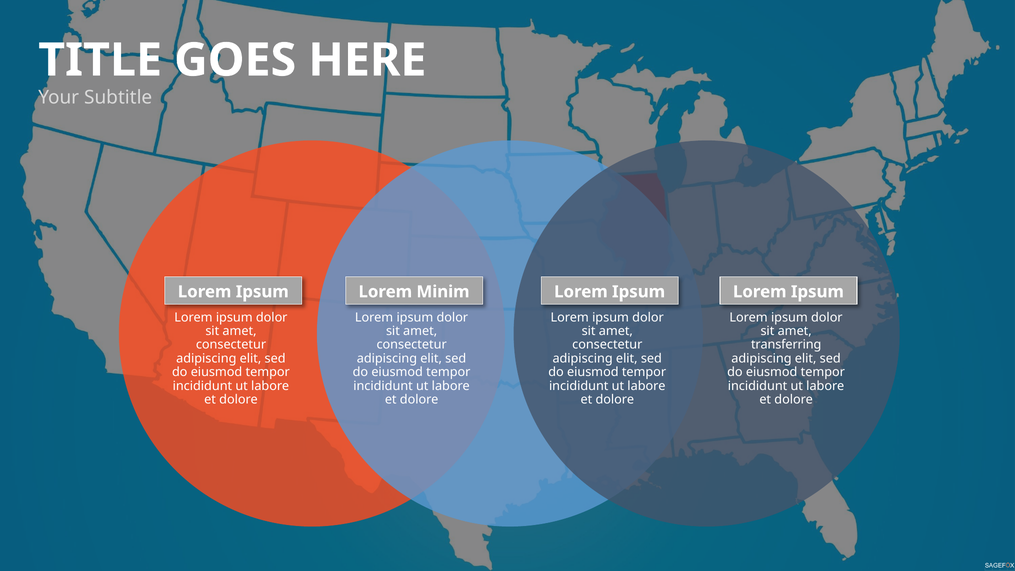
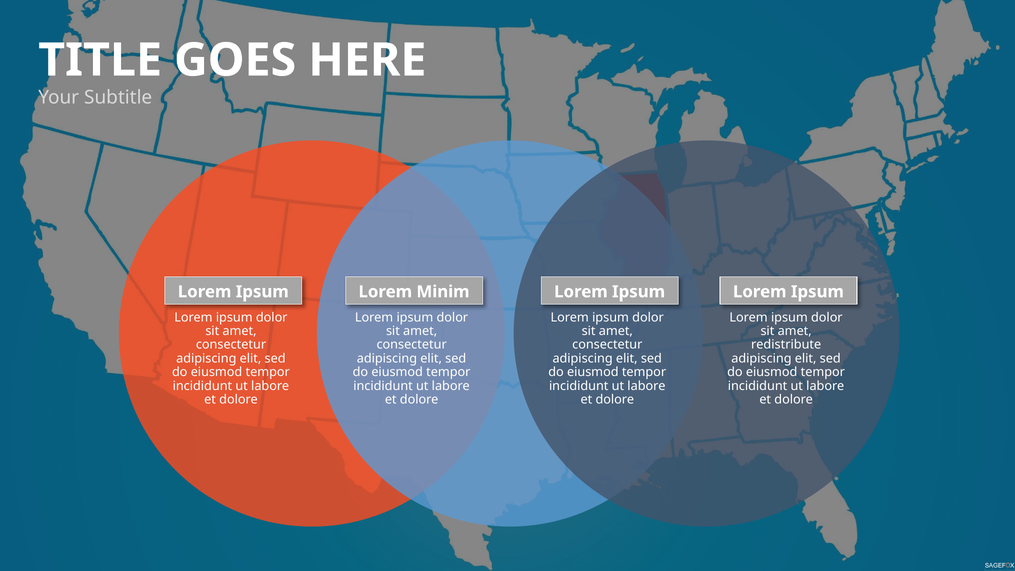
transferring: transferring -> redistribute (786, 345)
